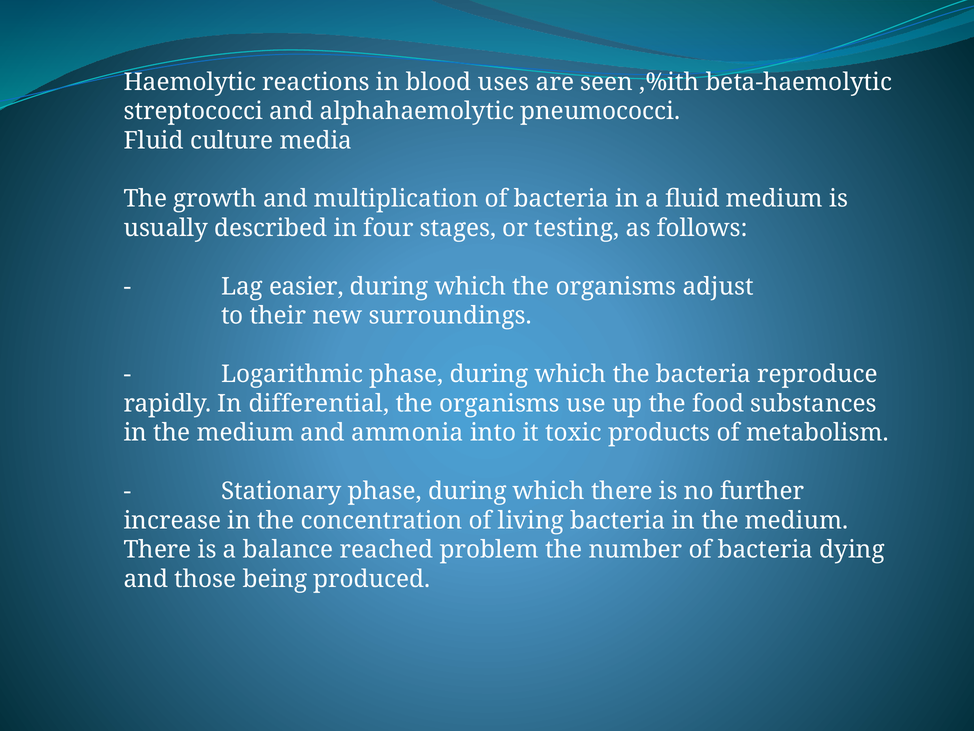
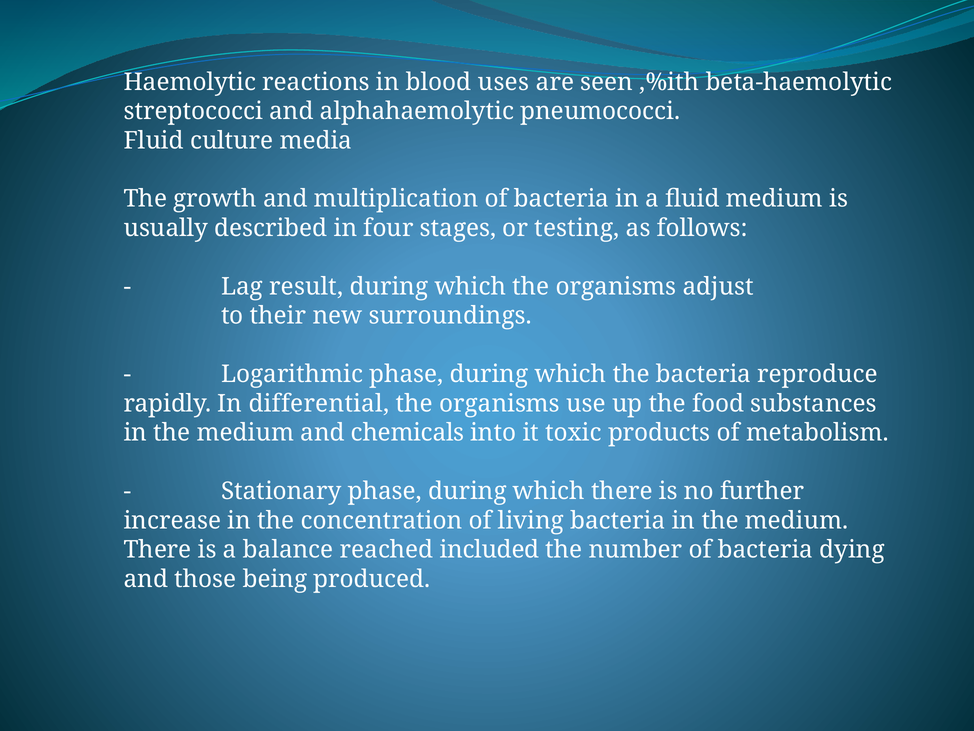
easier: easier -> result (306, 286)
ammonia: ammonia -> chemicals (408, 433)
problem: problem -> included (489, 549)
